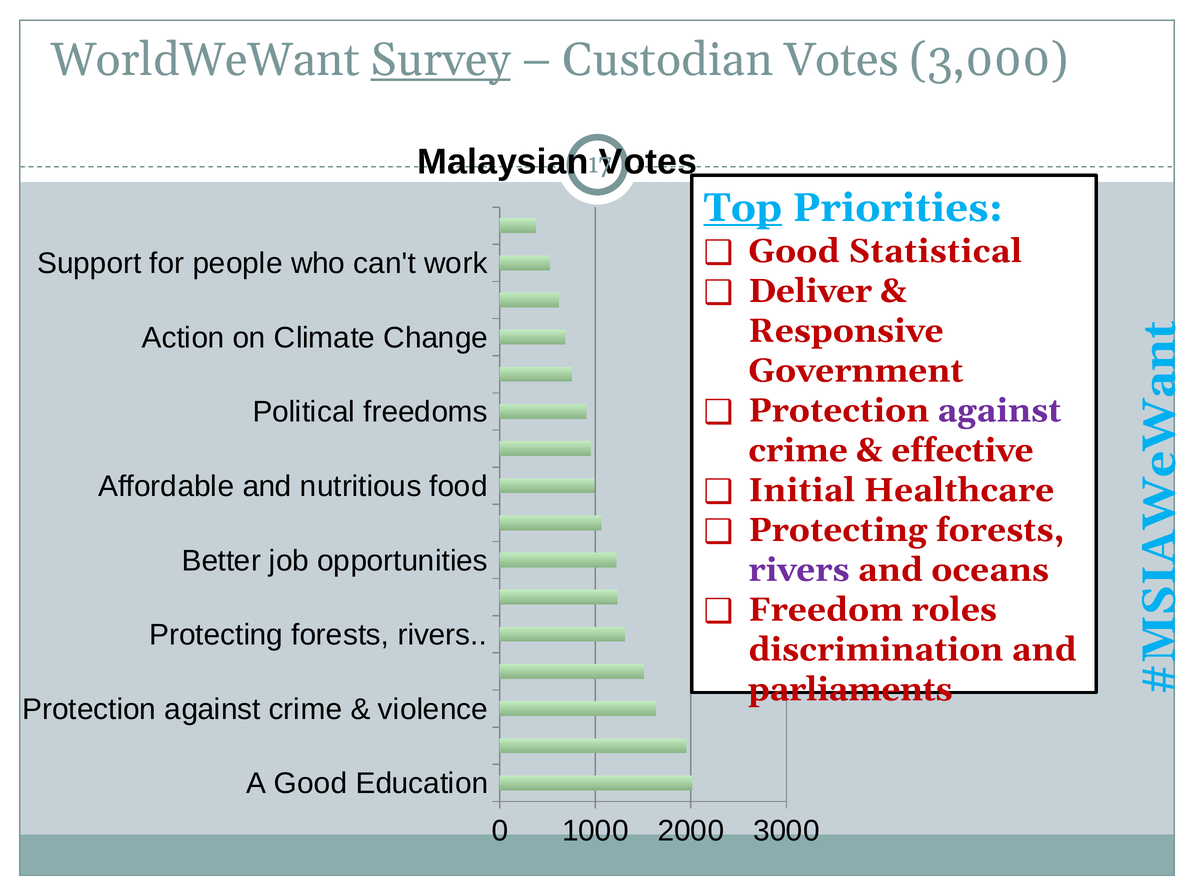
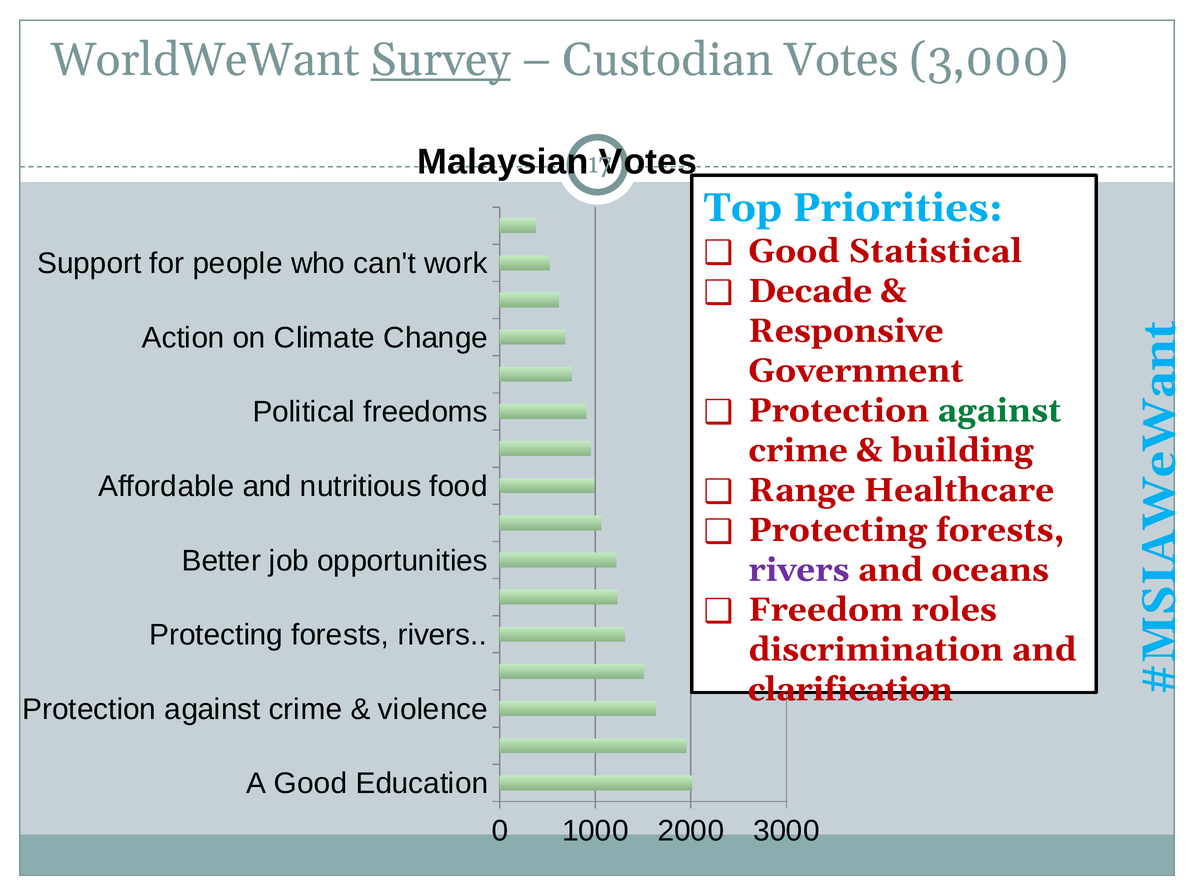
Top underline: present -> none (743, 208)
Deliver: Deliver -> Decade (810, 291)
against colour: purple -> green (999, 411)
effective: effective -> building (962, 450)
Initial: Initial -> Range (802, 490)
parliaments: parliaments -> clarification (850, 690)
